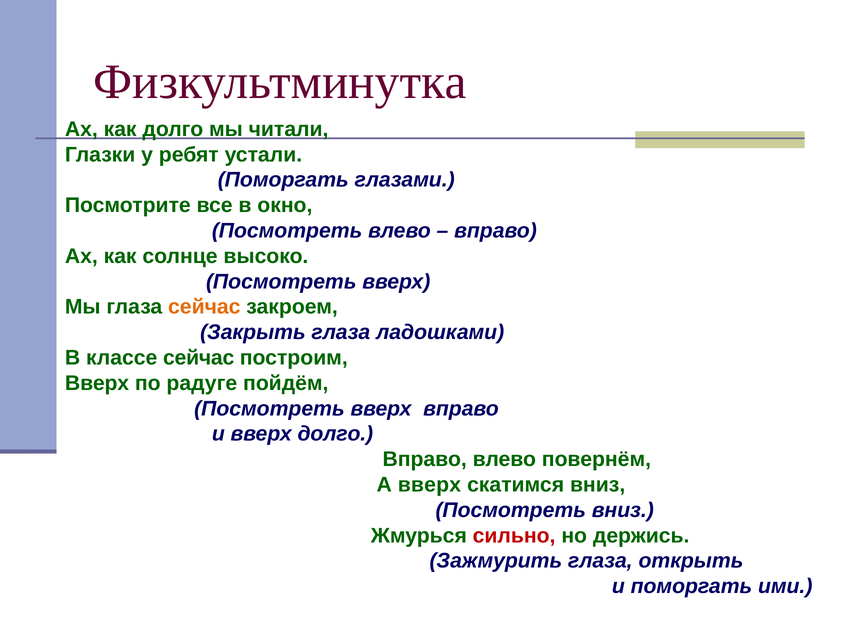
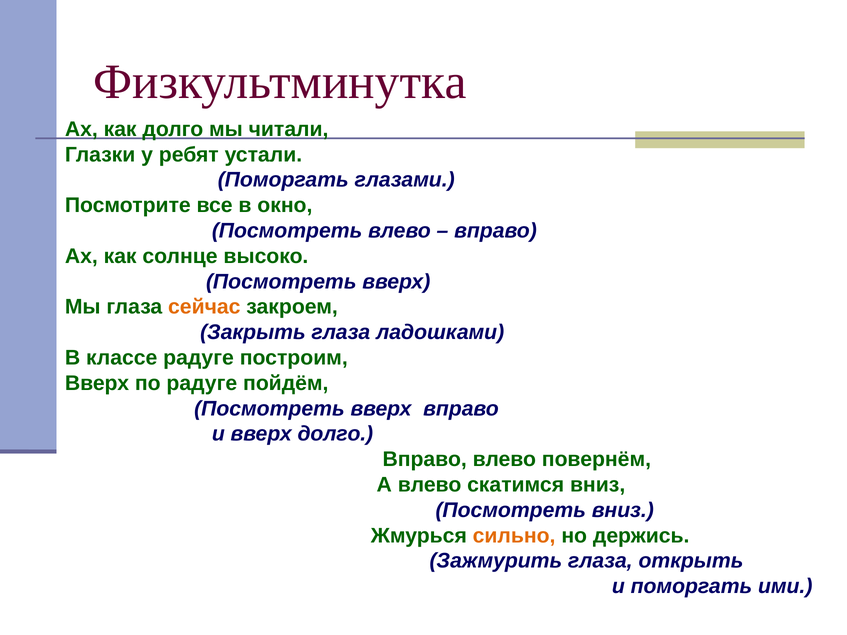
классе сейчас: сейчас -> радуге (199, 358)
А вверх: вверх -> влево (430, 485)
сильно colour: red -> orange (514, 536)
